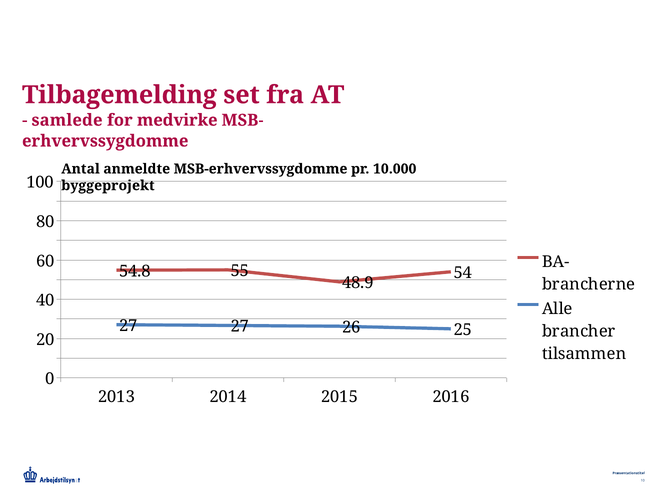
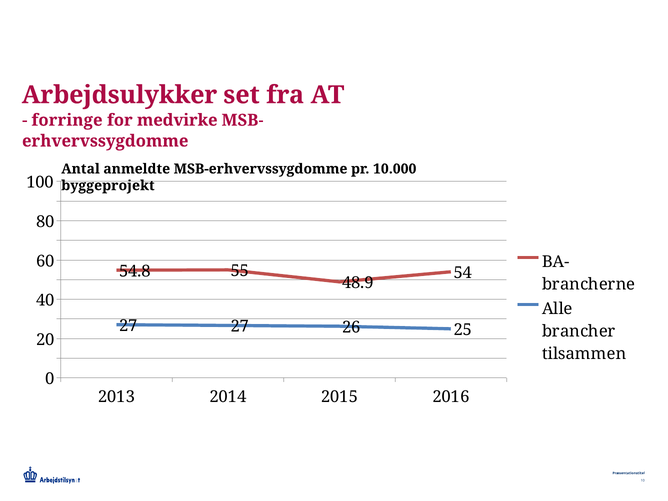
Tilbagemelding: Tilbagemelding -> Arbejdsulykker (120, 95)
samlede: samlede -> forringe (67, 120)
